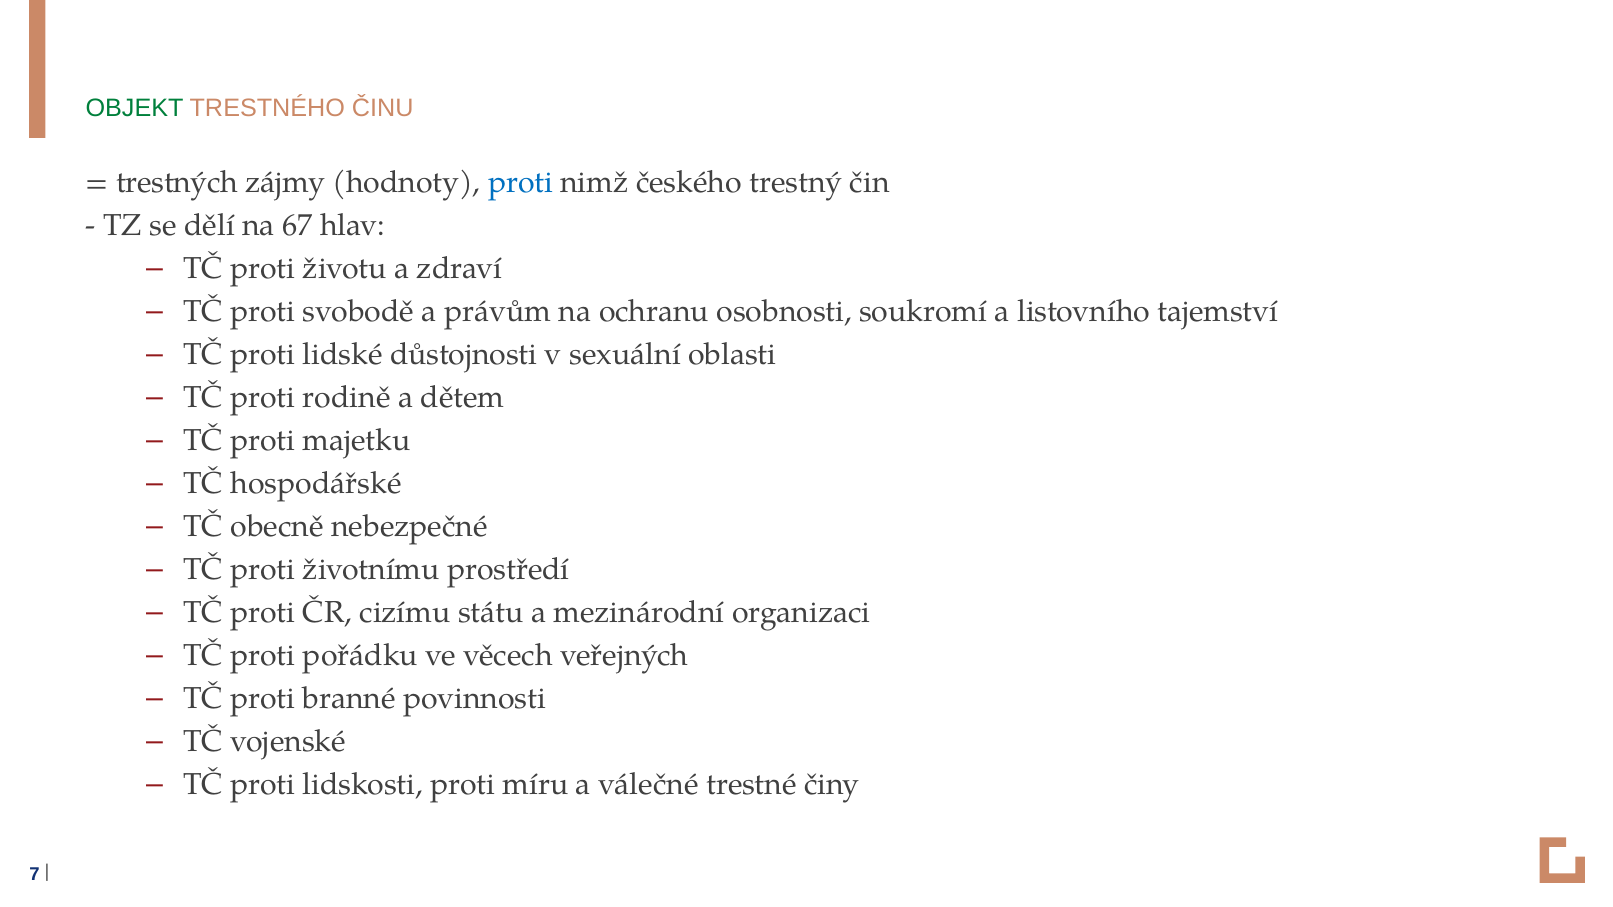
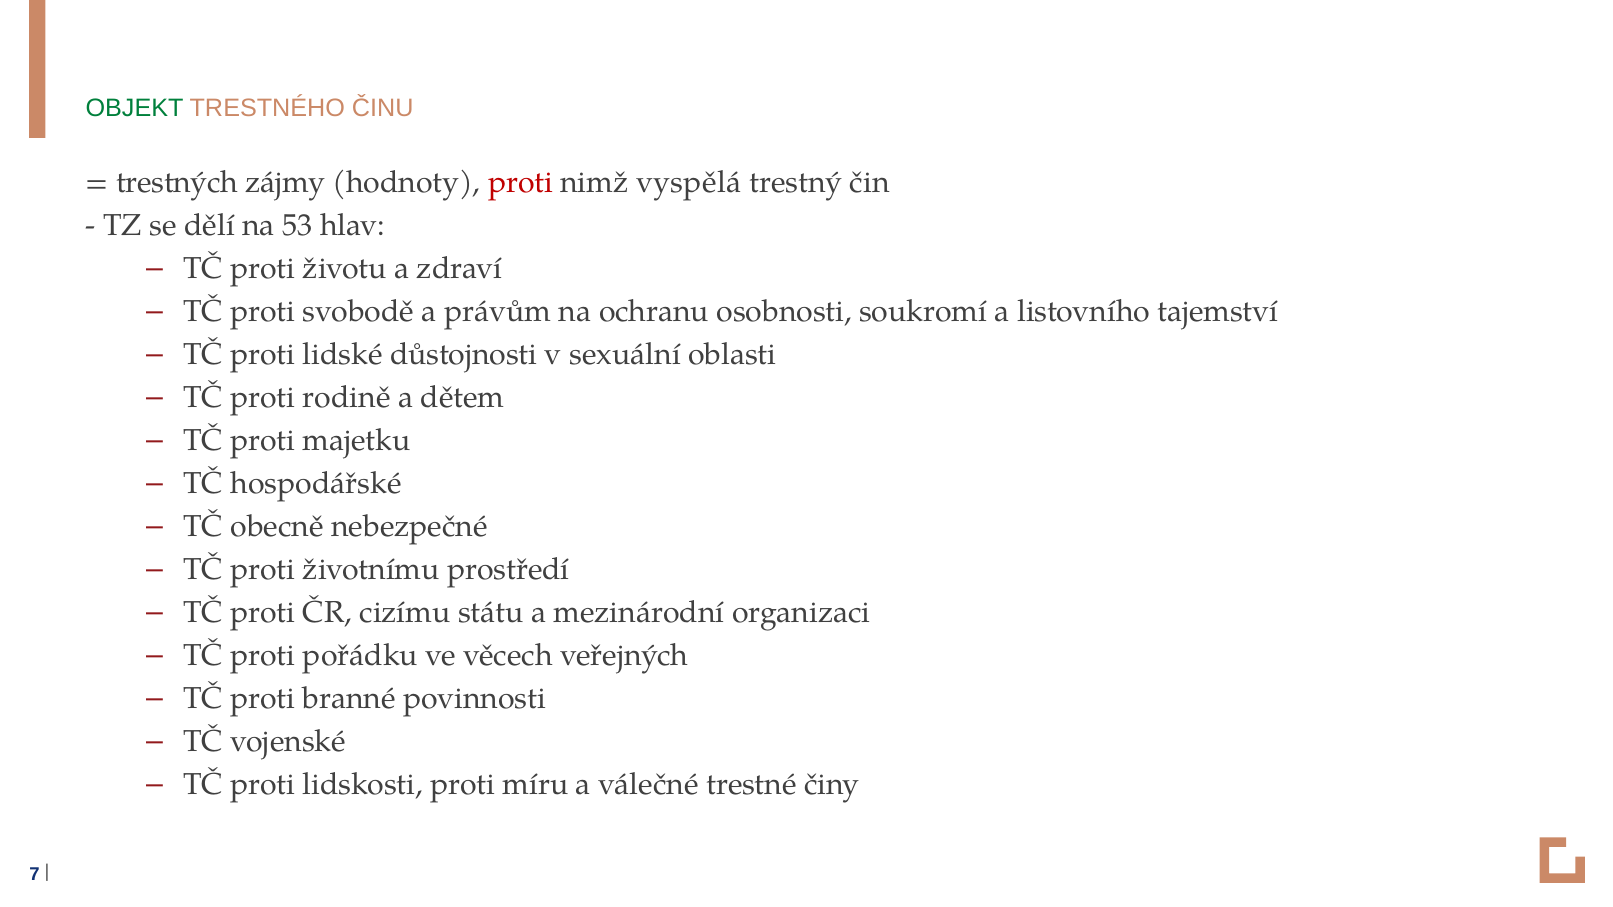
proti colour: blue -> red (520, 183)
českého: českého -> vyspělá (689, 183)
67: 67 -> 53 (298, 226)
